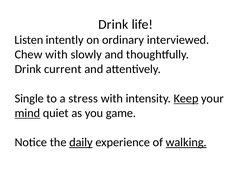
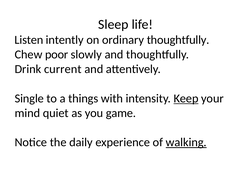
Drink: Drink -> Sleep (113, 25)
ordinary interviewed: interviewed -> thoughtfully (178, 40)
Chew with: with -> poor (57, 55)
stress: stress -> things (83, 99)
mind underline: present -> none (27, 114)
daily underline: present -> none (81, 143)
